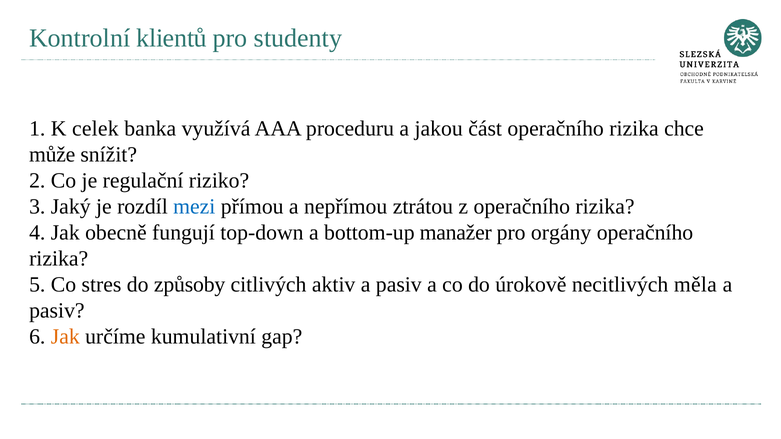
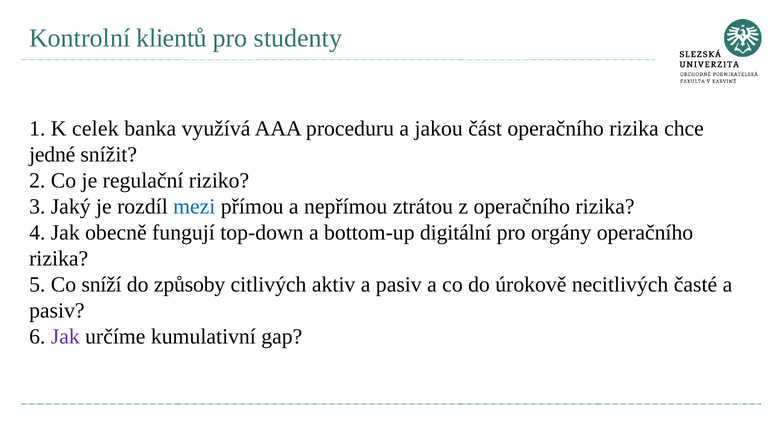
může: může -> jedné (52, 155)
manažer: manažer -> digitální (456, 233)
stres: stres -> sníží (102, 285)
měla: měla -> časté (695, 285)
Jak colour: orange -> purple (65, 337)
